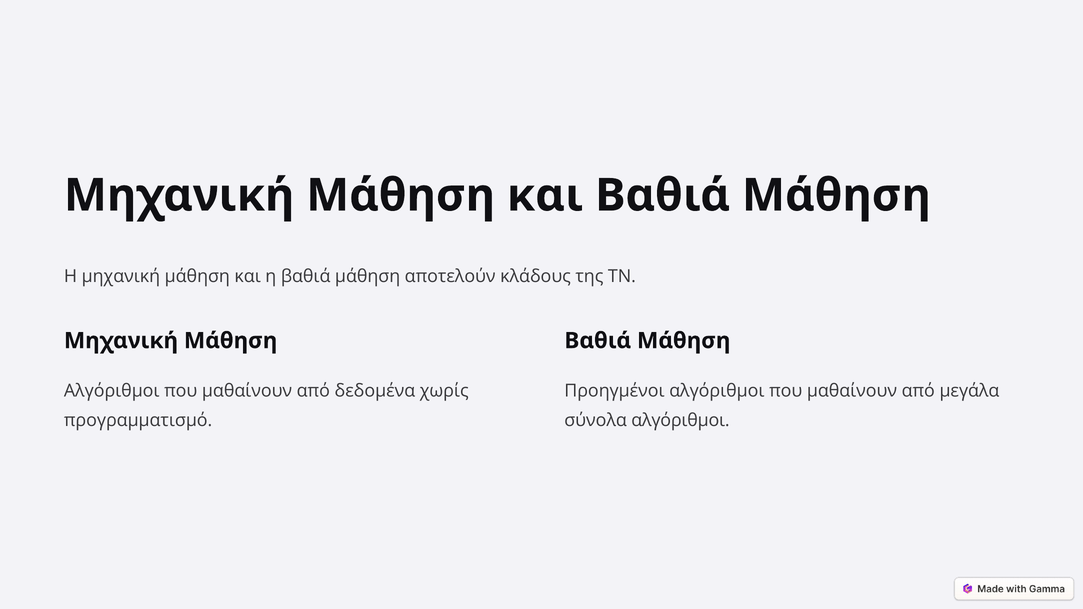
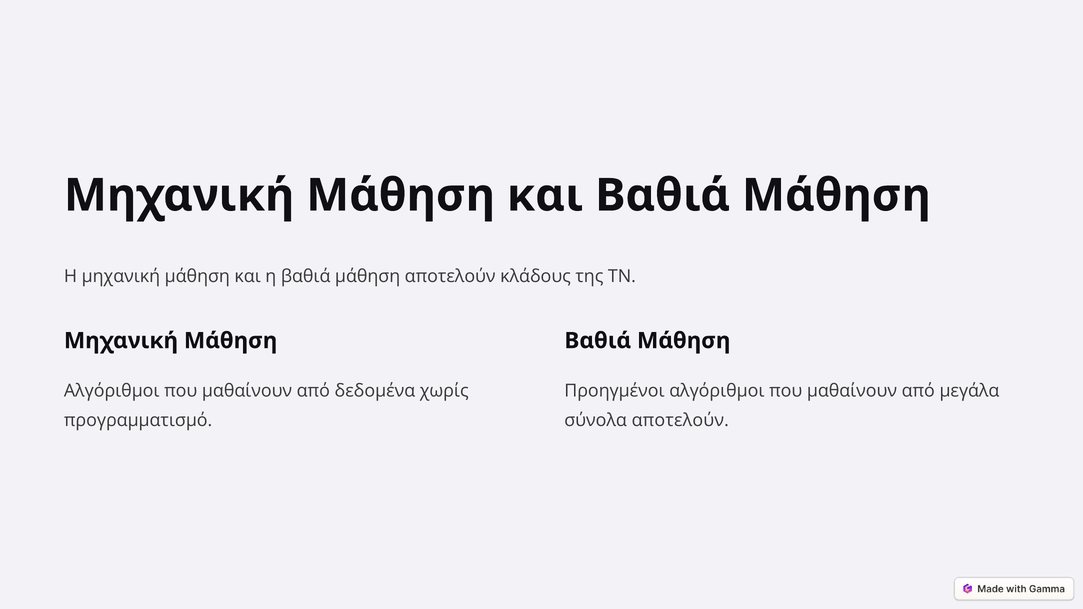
σύνολα αλγόριθμοι: αλγόριθμοι -> αποτελούν (680, 420)
